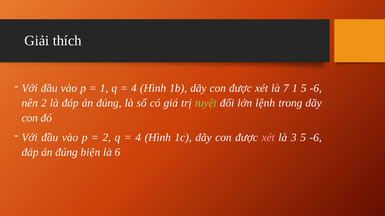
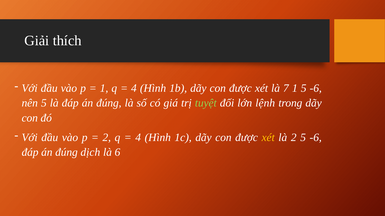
nên 2: 2 -> 5 (44, 103)
xét colour: pink -> yellow (268, 138)
là 3: 3 -> 2 (294, 138)
biện: biện -> dịch (90, 153)
